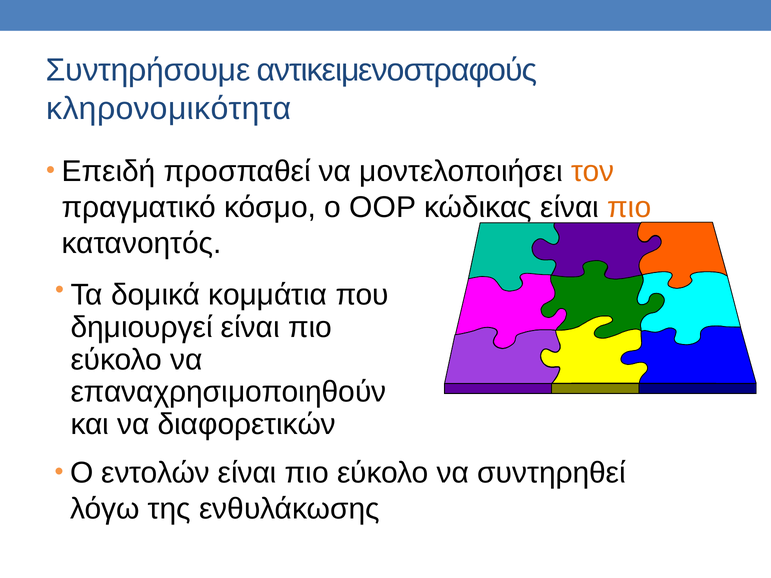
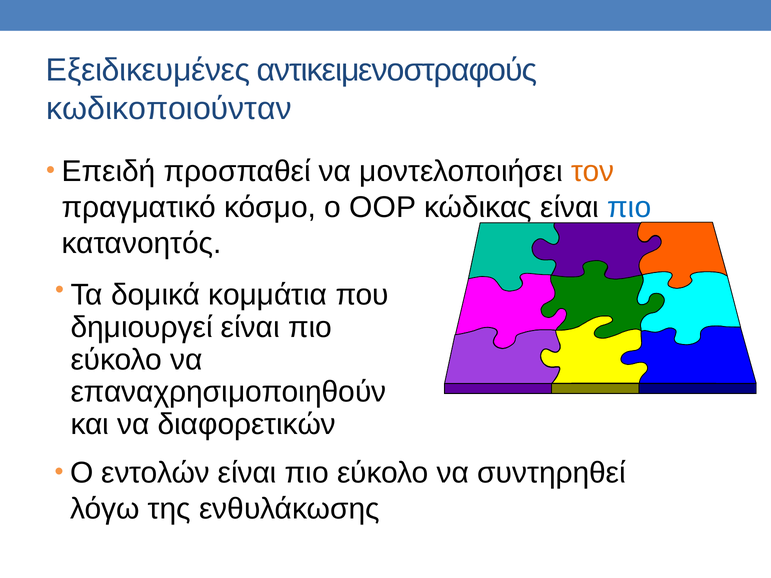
Συντηρήσουμε: Συντηρήσουμε -> Εξειδικευμένες (148, 70)
κληρονομικότητα: κληρονομικότητα -> κωδικοποιούνταν (169, 109)
πιο colour: orange -> blue (629, 208)
